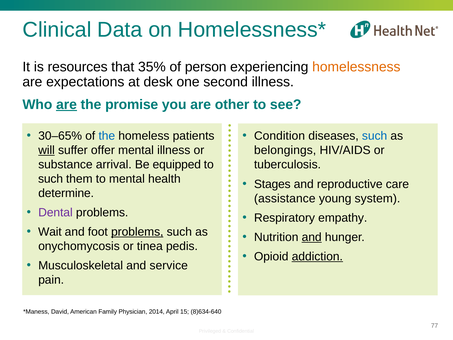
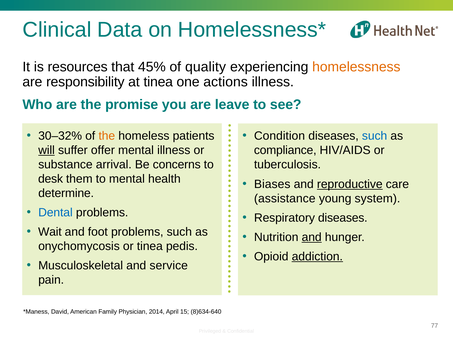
35%: 35% -> 45% (152, 67)
person: person -> quality (206, 67)
expectations: expectations -> responsibility (85, 82)
at desk: desk -> tinea (158, 82)
second: second -> actions (226, 82)
are underline: present -> none (66, 104)
other: other -> leave (232, 104)
30–65%: 30–65% -> 30–32% (60, 136)
the colour: blue -> orange (107, 136)
belongings: belongings -> compliance (285, 150)
equipped: equipped -> concerns (177, 164)
such: such -> desk (51, 179)
Stages: Stages -> Biases (272, 184)
reproductive underline: none -> present (350, 184)
Dental colour: purple -> blue (55, 212)
Respiratory empathy: empathy -> diseases (343, 218)
problems underline: present -> none (137, 232)
